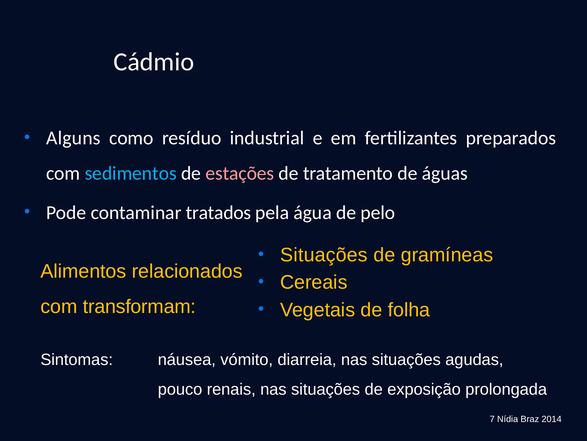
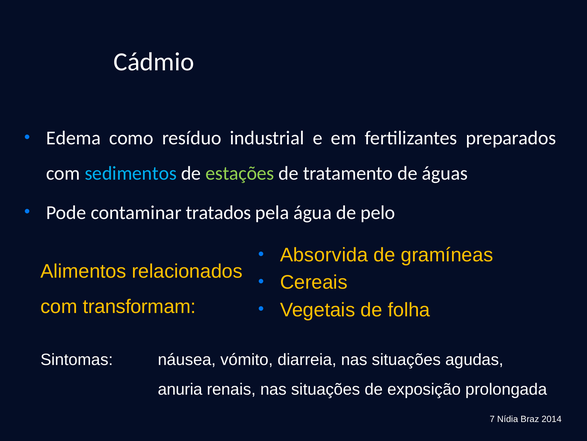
Alguns: Alguns -> Edema (73, 138)
estações colour: pink -> light green (240, 173)
Situações: Situações -> Absorvida (324, 255)
pouco: pouco -> anuria (180, 389)
